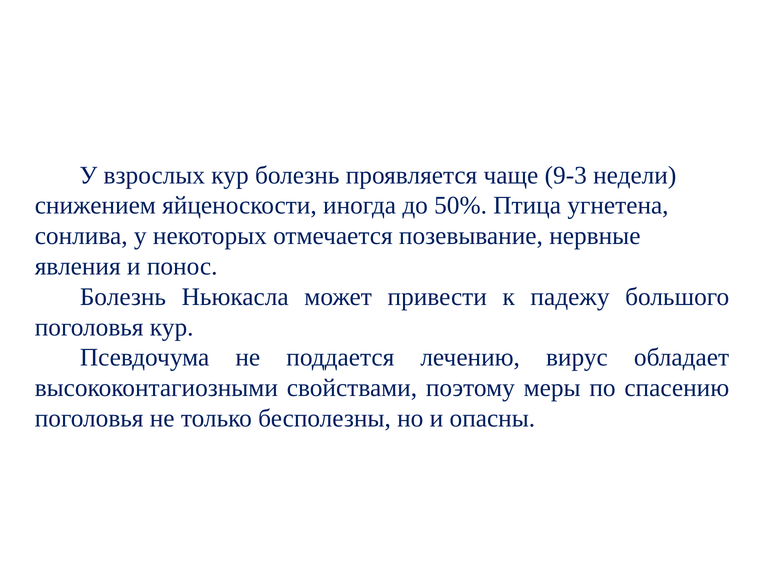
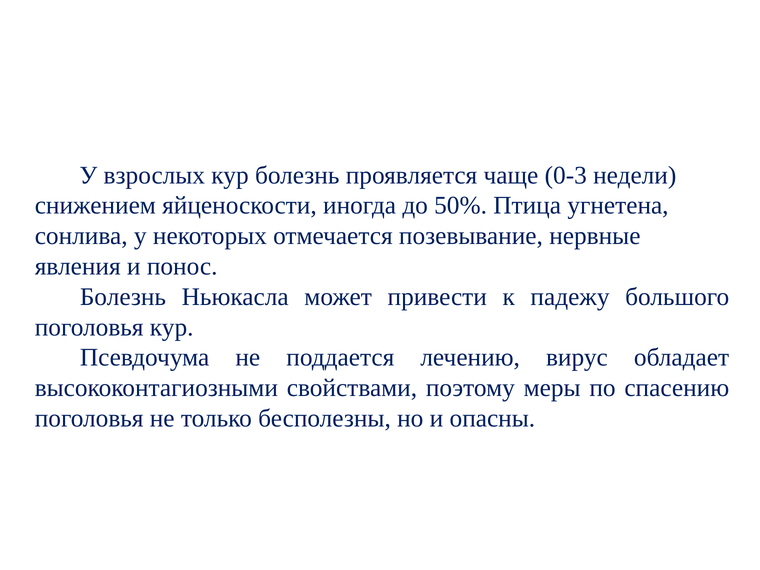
9-3: 9-3 -> 0-3 (566, 175)
